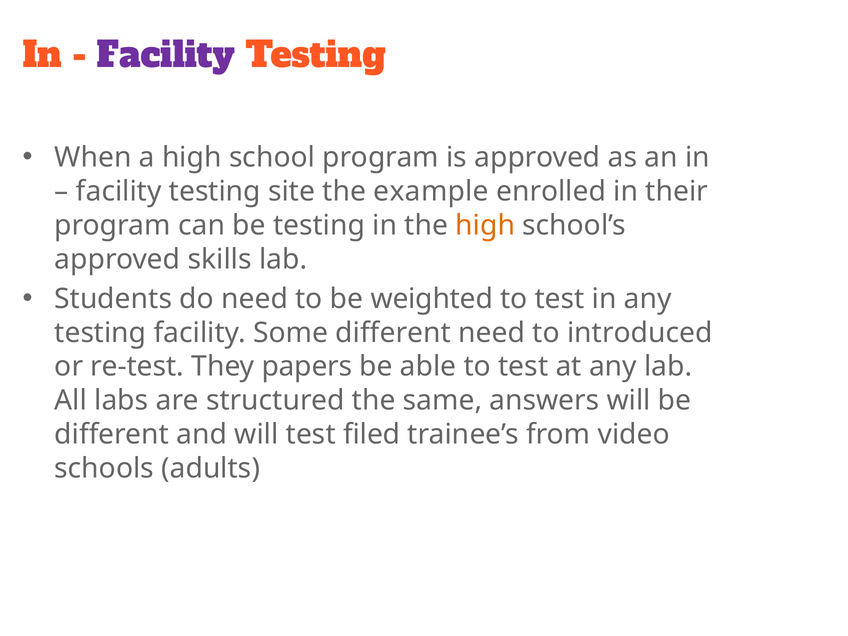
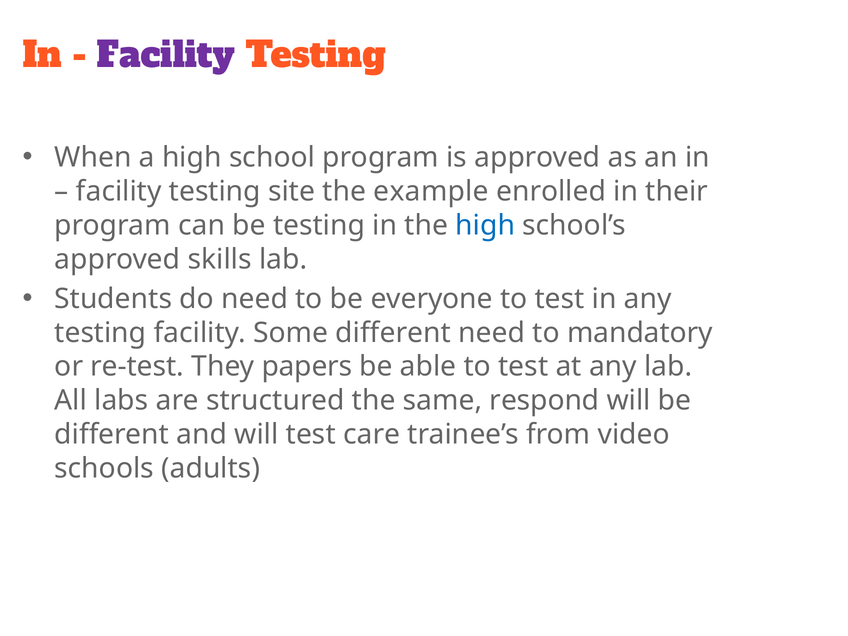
high colour: orange -> blue (485, 225)
weighted: weighted -> everyone (432, 299)
introduced: introduced -> mandatory (640, 333)
answers: answers -> respond (544, 401)
filed: filed -> care (372, 434)
